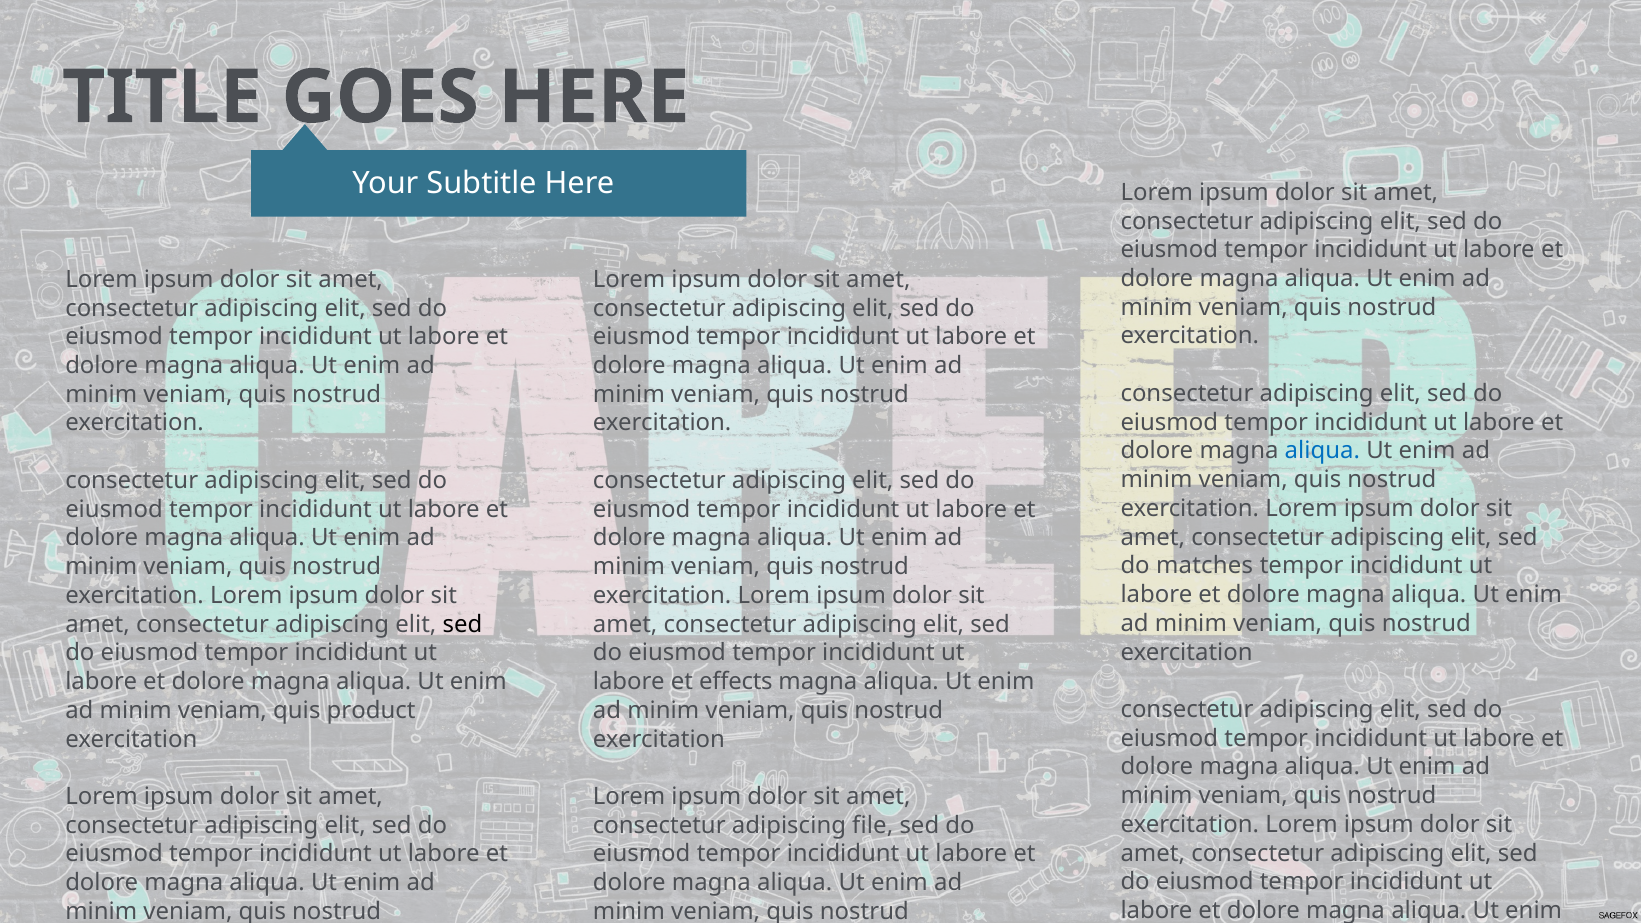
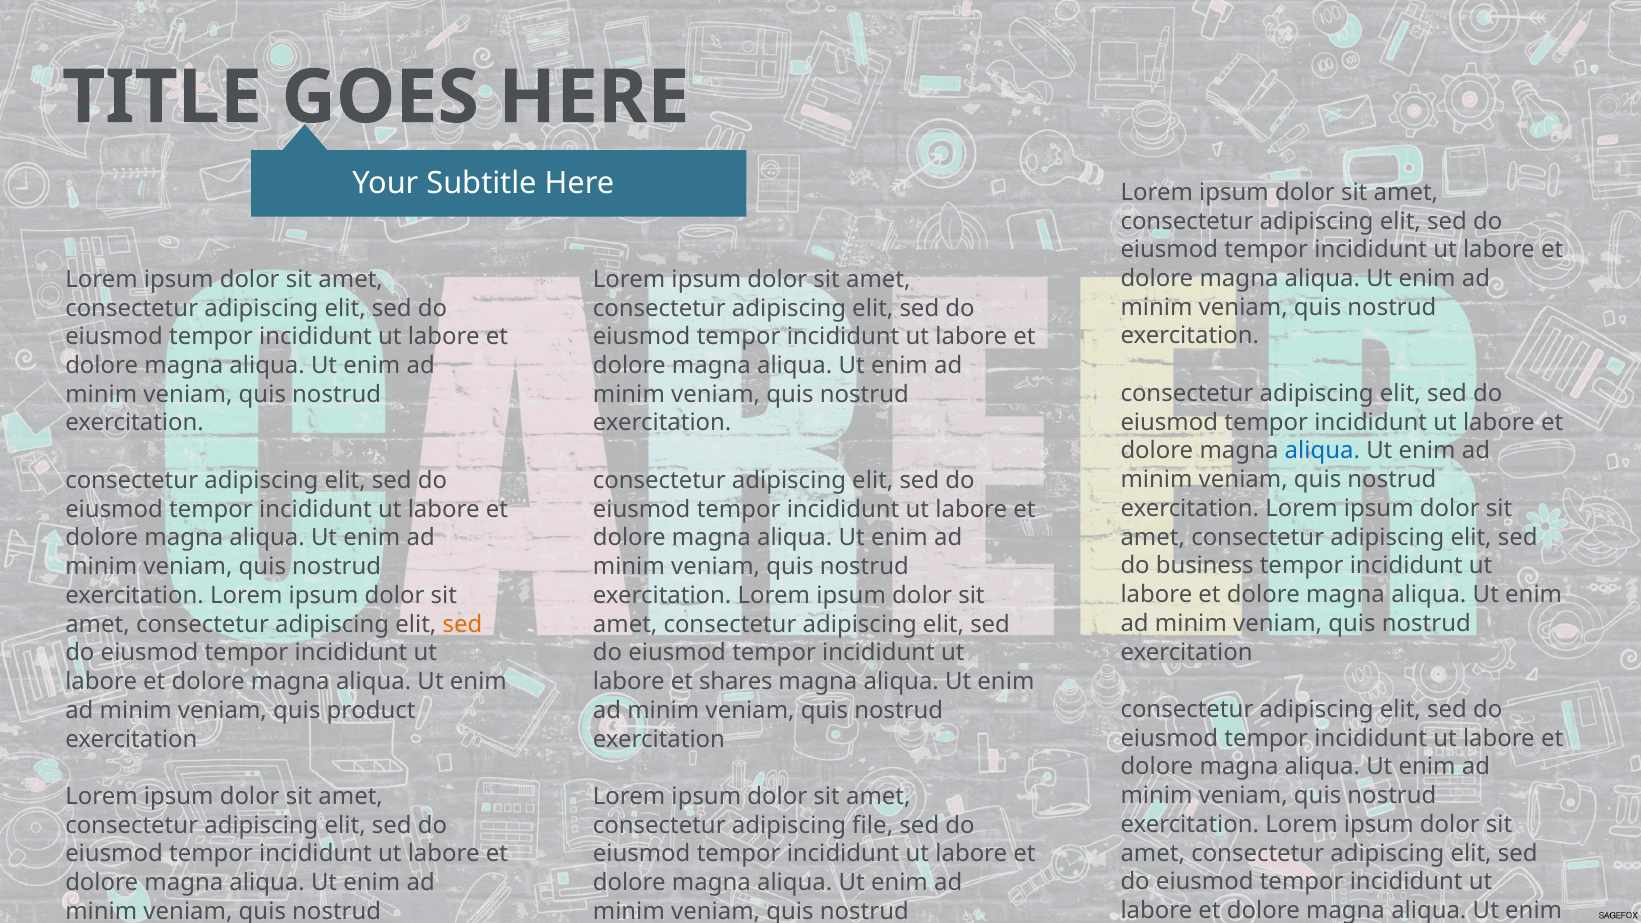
matches: matches -> business (1205, 566)
sed colour: black -> orange (462, 624)
effects: effects -> shares (736, 682)
